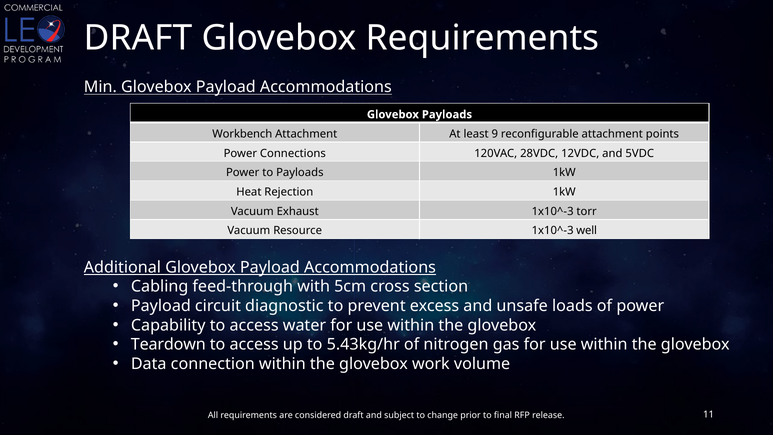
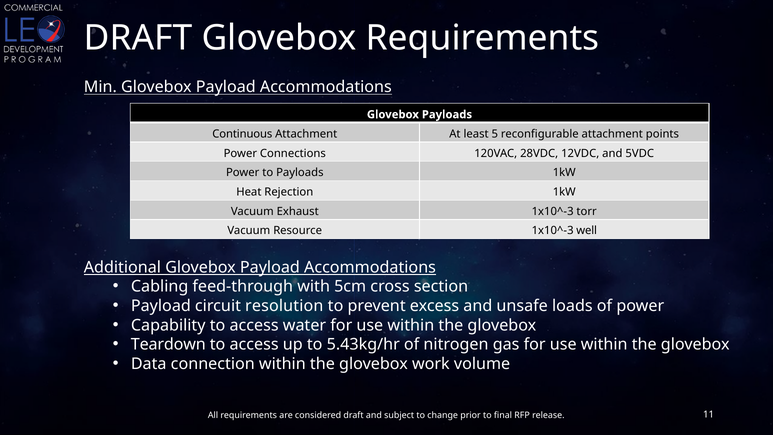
Workbench: Workbench -> Continuous (242, 134)
9: 9 -> 5 (495, 134)
diagnostic: diagnostic -> resolution (284, 306)
